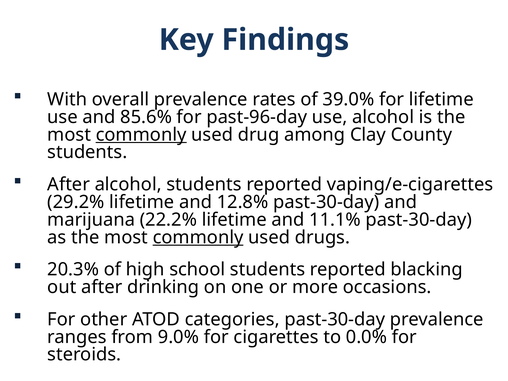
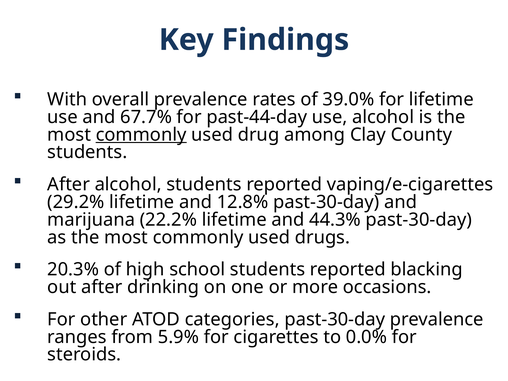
85.6%: 85.6% -> 67.7% (146, 117)
past-96-day: past-96-day -> past-44-day (257, 117)
11.1%: 11.1% -> 44.3% (335, 220)
commonly underline: present -> none (198, 237)
9.0%: 9.0% -> 5.9% (178, 337)
